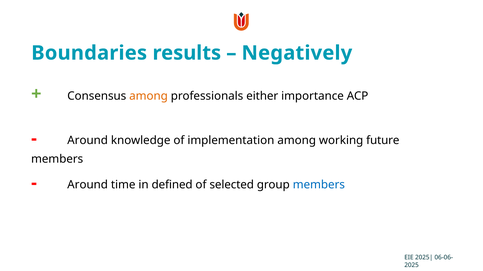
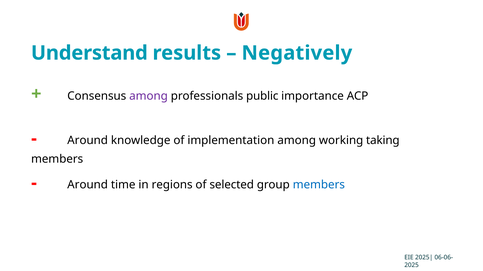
Boundaries: Boundaries -> Understand (89, 53)
among colour: orange -> purple (149, 96)
either: either -> public (262, 96)
future: future -> taking (383, 141)
defined: defined -> regions (172, 185)
